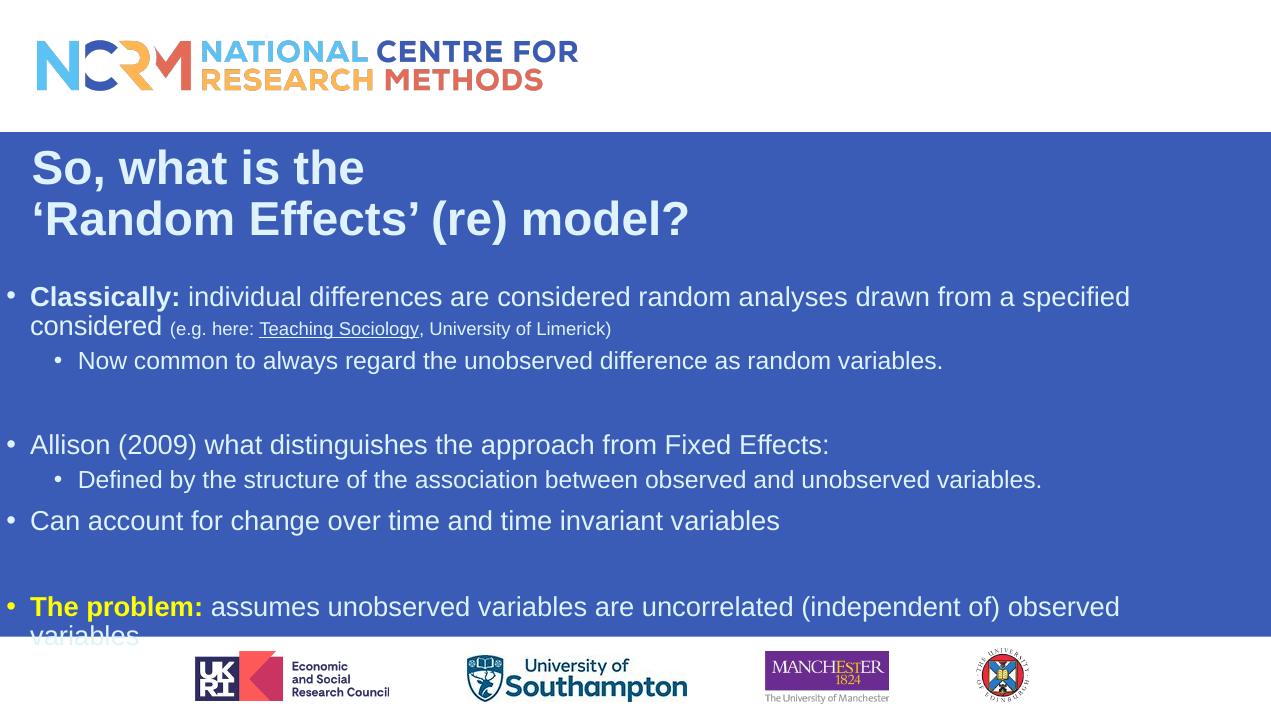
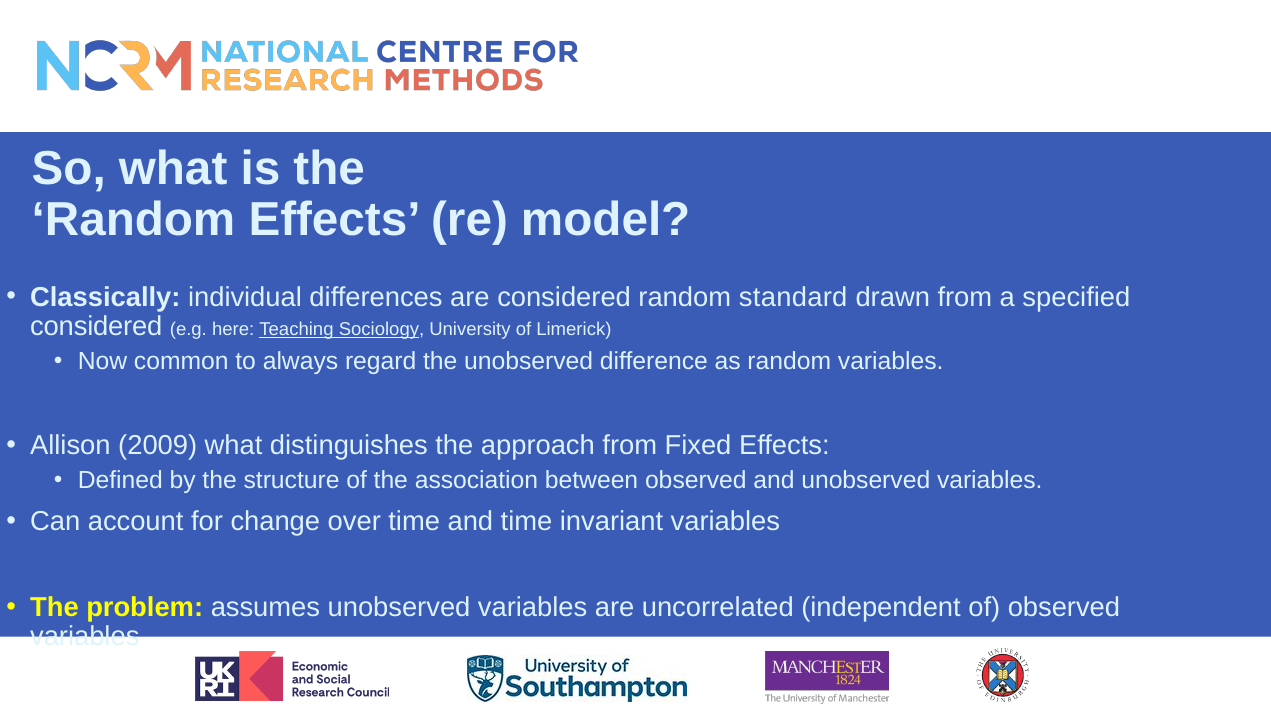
analyses: analyses -> standard (793, 297)
